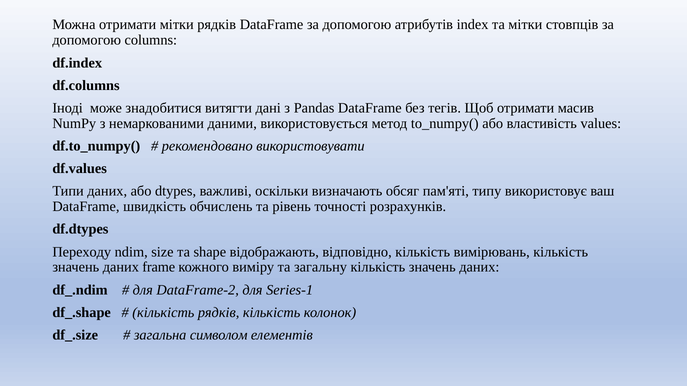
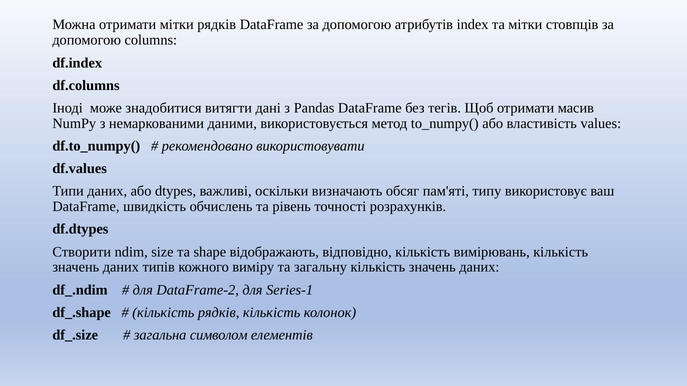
Переходу: Переходу -> Створити (82, 252)
frame: frame -> типів (159, 268)
